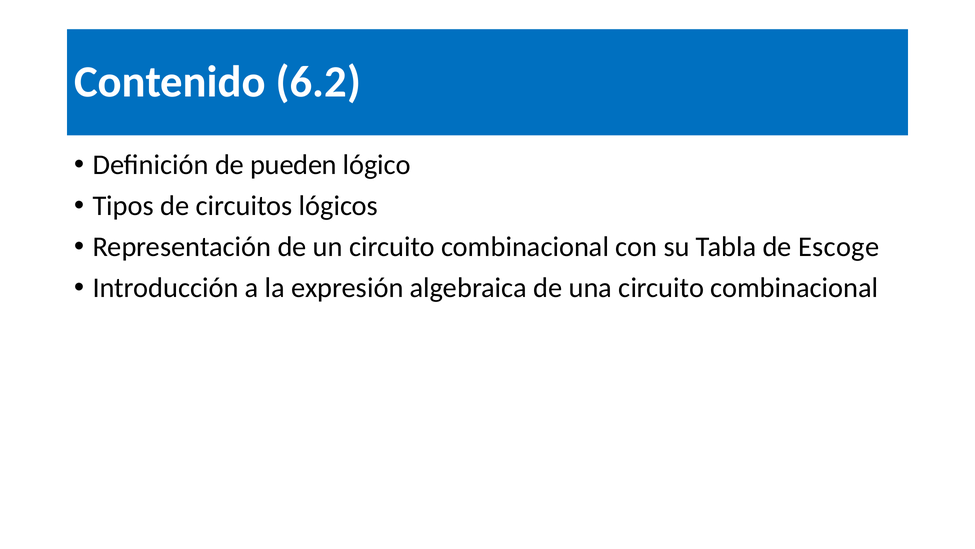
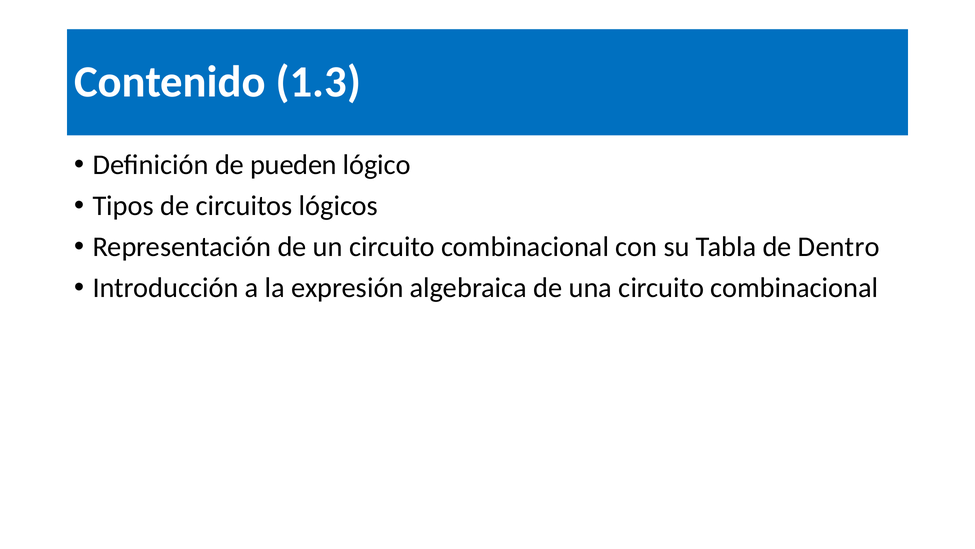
6.2: 6.2 -> 1.3 (318, 82)
Escoge: Escoge -> Dentro (839, 247)
